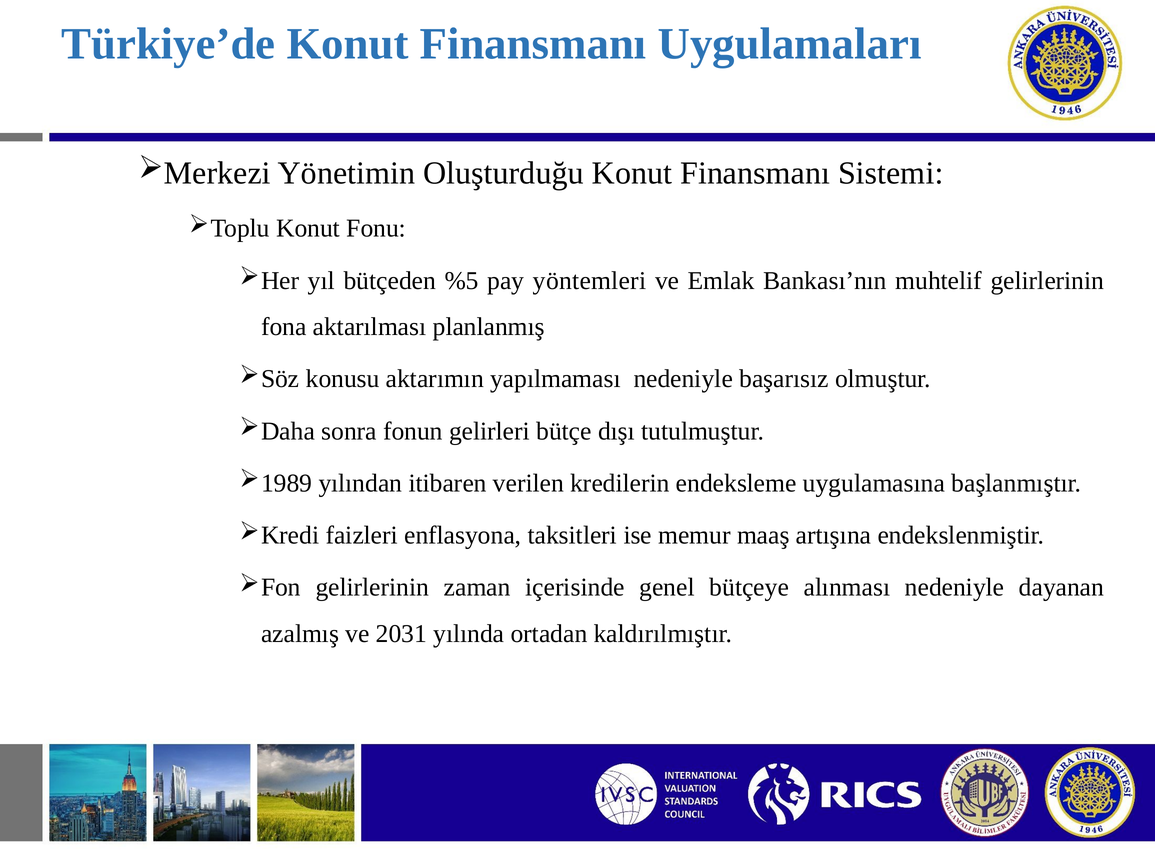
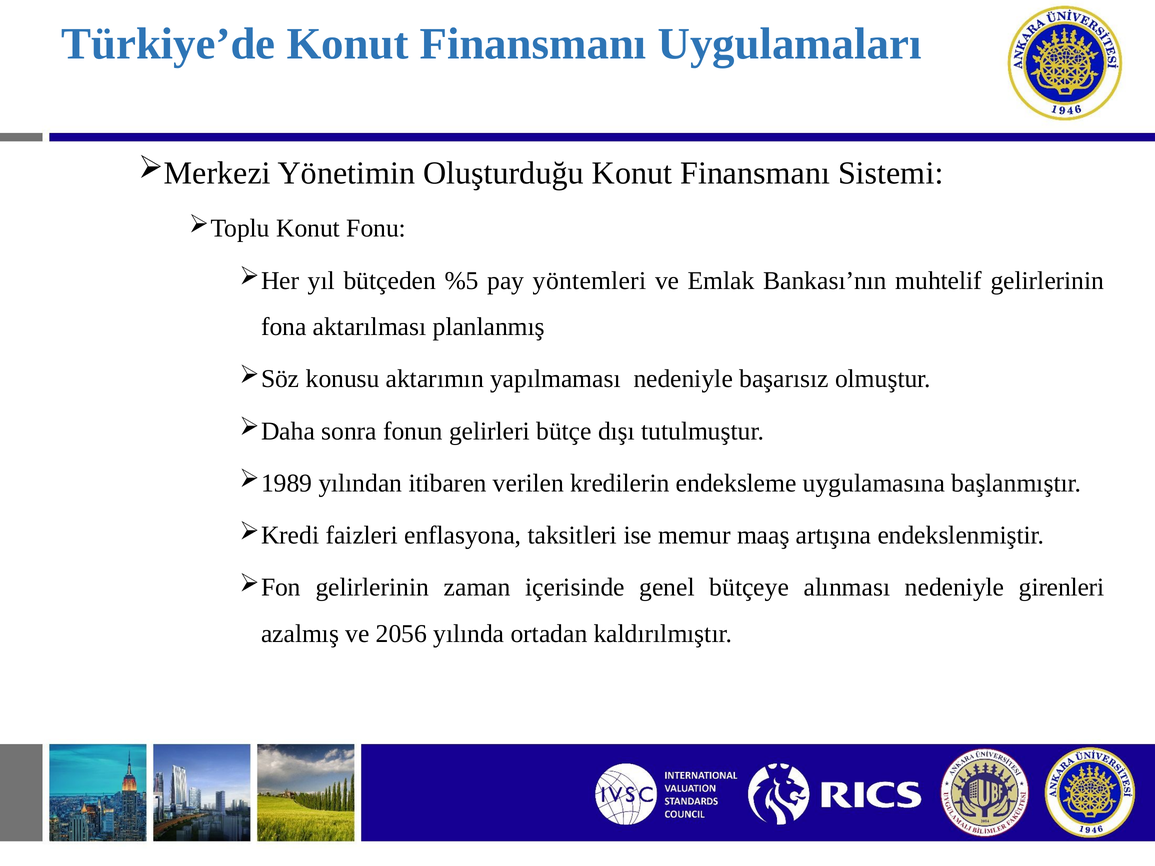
dayanan: dayanan -> girenleri (1062, 588)
2031: 2031 -> 2056 (402, 634)
